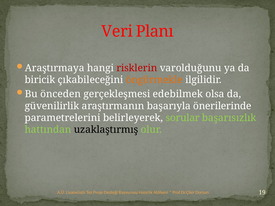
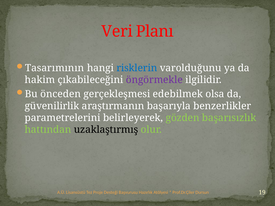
Araştırmaya: Araştırmaya -> Tasarımının (55, 68)
risklerin colour: red -> blue (137, 68)
biricik: biricik -> hakim (40, 80)
öngörmekle colour: orange -> purple (154, 80)
önerilerinde: önerilerinde -> benzerlikler (222, 106)
sorular: sorular -> gözden (183, 118)
